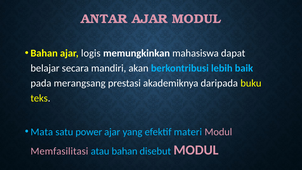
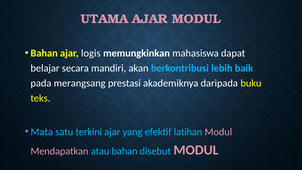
ANTAR: ANTAR -> UTAMA (104, 19)
power: power -> terkini (89, 132)
materi: materi -> latihan (188, 132)
Memfasilitasi: Memfasilitasi -> Mendapatkan (59, 151)
